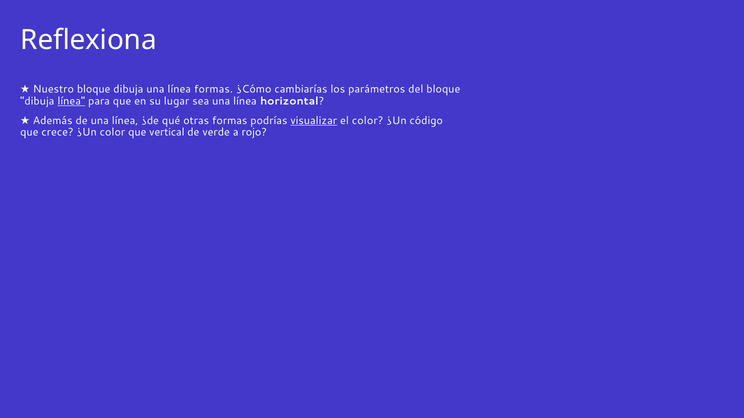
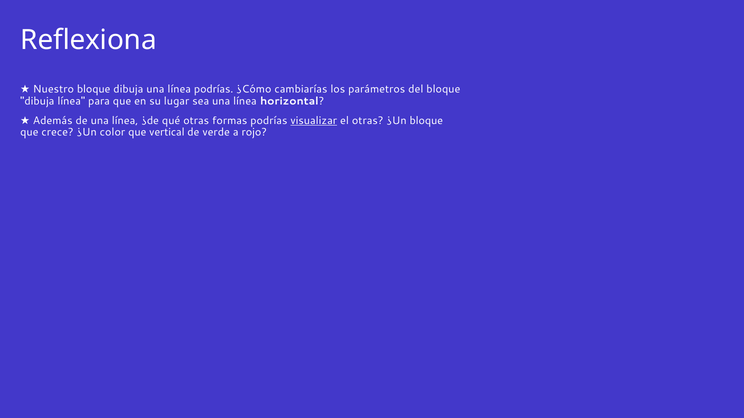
línea formas: formas -> podrías (214, 89)
línea underline: present -> none (71, 101)
el color: color -> otras (368, 121)
¿Un código: código -> bloque (426, 121)
